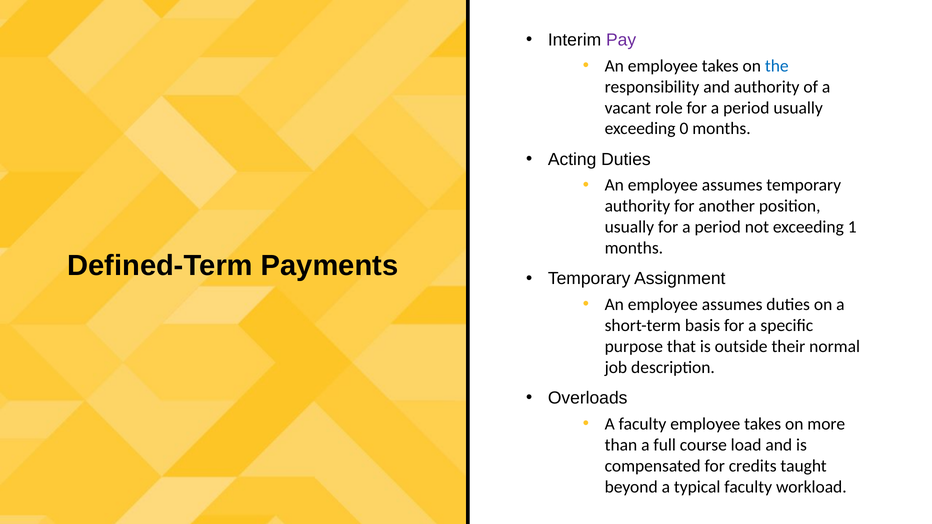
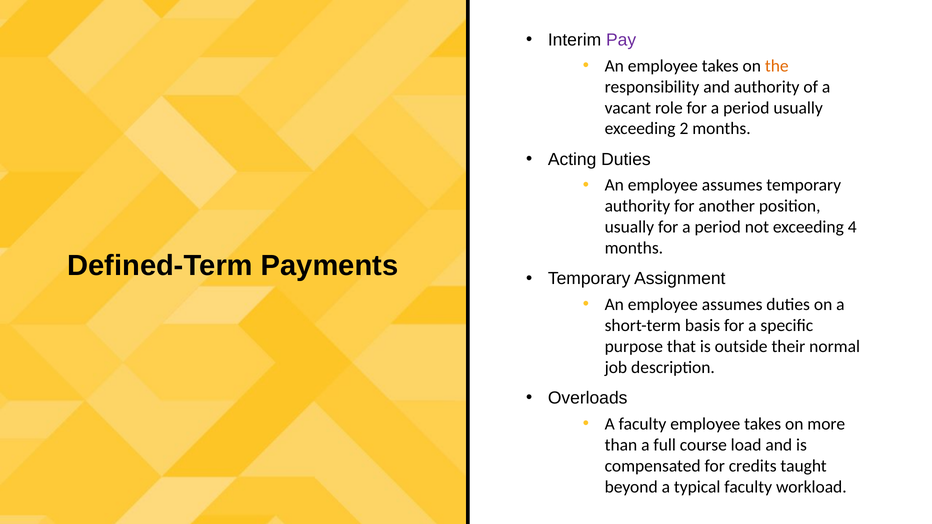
the colour: blue -> orange (777, 66)
0: 0 -> 2 (684, 129)
1: 1 -> 4 (852, 227)
